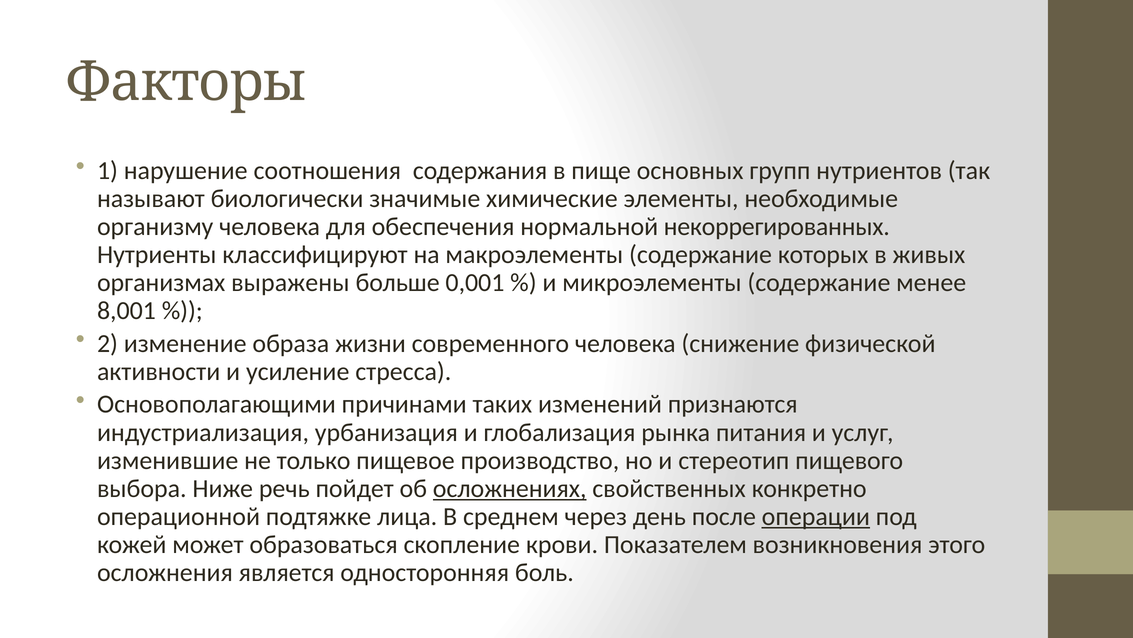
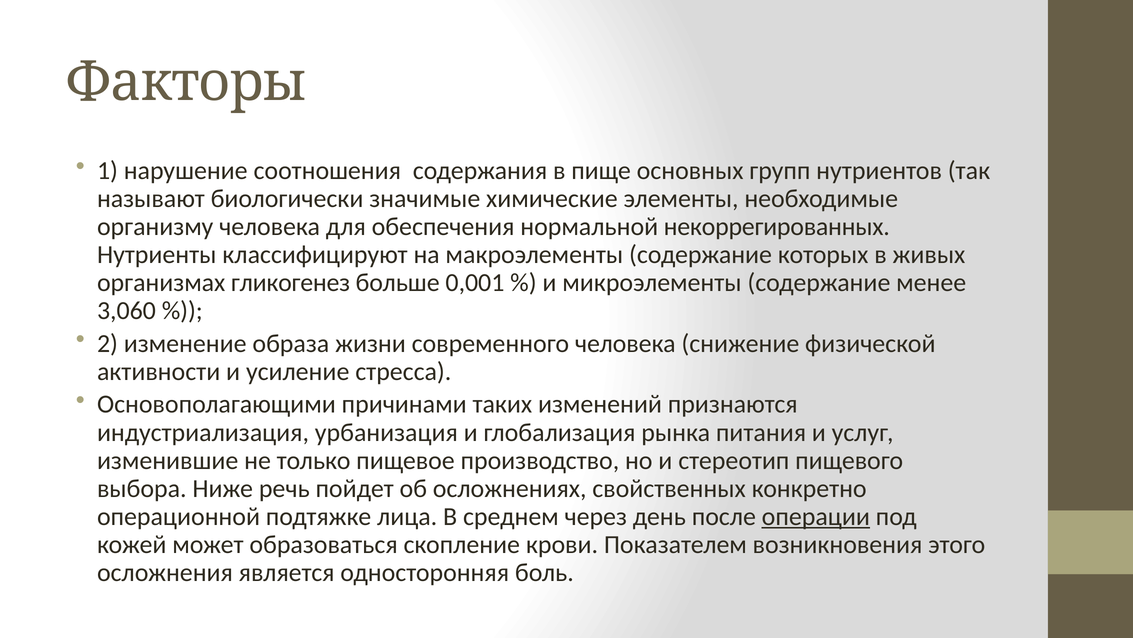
выражены: выражены -> гликогенез (291, 282)
8,001: 8,001 -> 3,060 (126, 311)
осложнениях underline: present -> none (510, 488)
